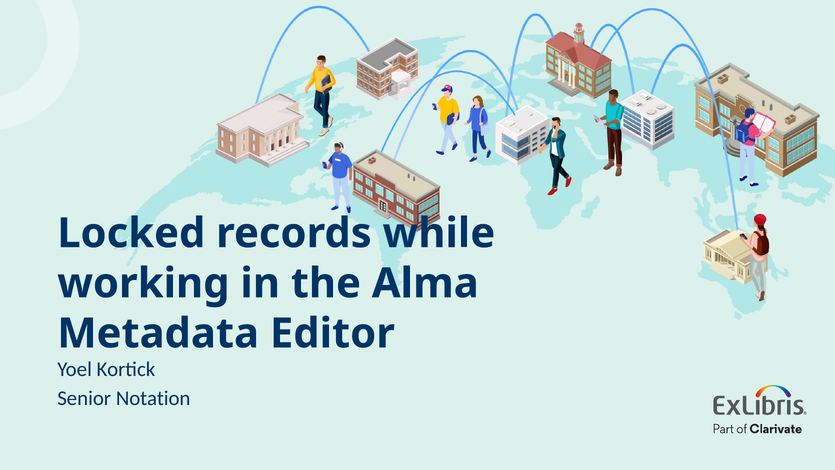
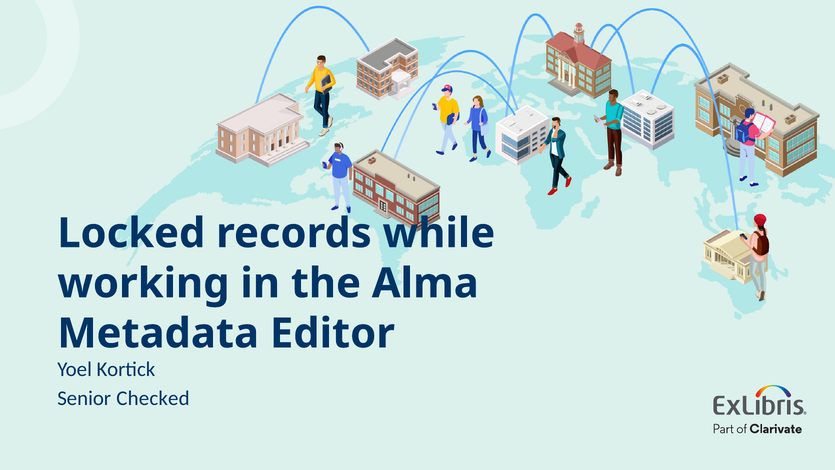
Notation: Notation -> Checked (153, 398)
